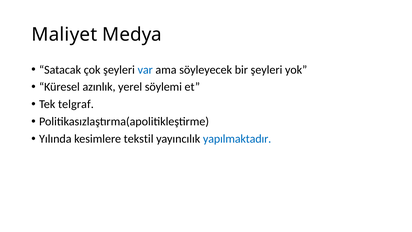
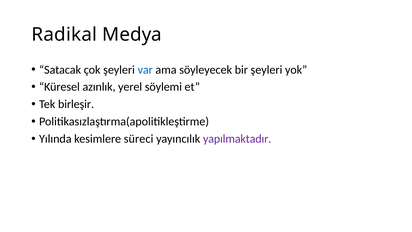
Maliyet: Maliyet -> Radikal (64, 35)
telgraf: telgraf -> birleşir (76, 104)
tekstil: tekstil -> süreci (139, 139)
yapılmaktadır colour: blue -> purple (237, 139)
